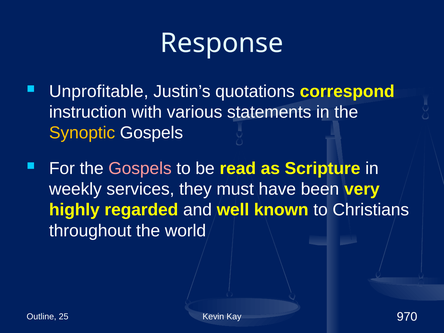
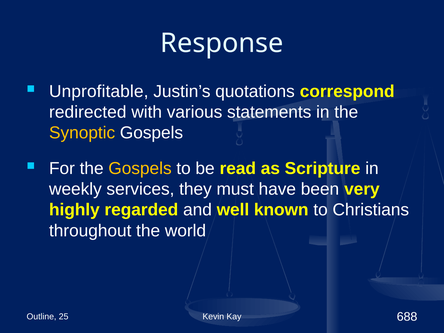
instruction: instruction -> redirected (88, 112)
Gospels colour: pink -> yellow (140, 168)
970: 970 -> 688 (407, 317)
